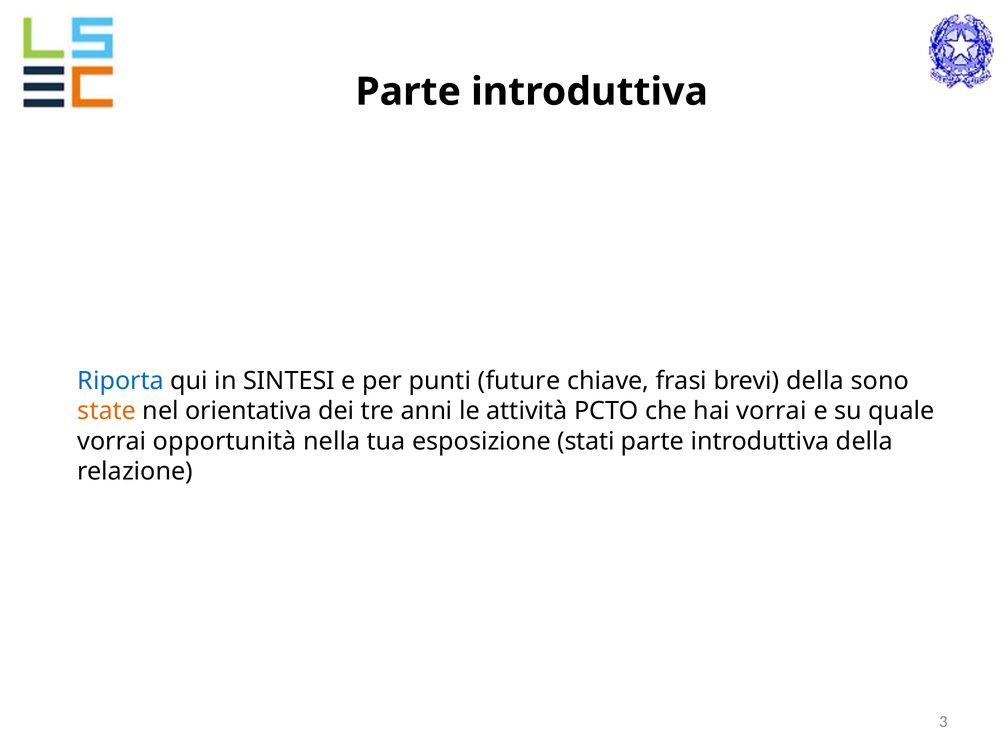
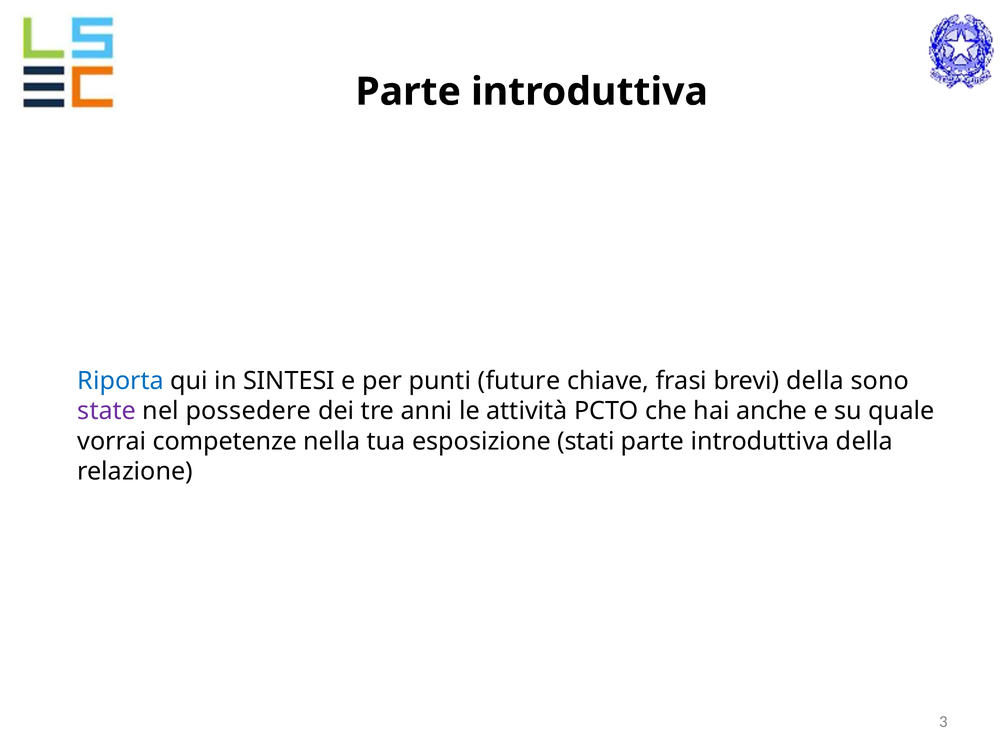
state colour: orange -> purple (107, 411)
orientativa: orientativa -> possedere (248, 411)
hai vorrai: vorrai -> anche (772, 411)
opportunità: opportunità -> competenze (225, 441)
